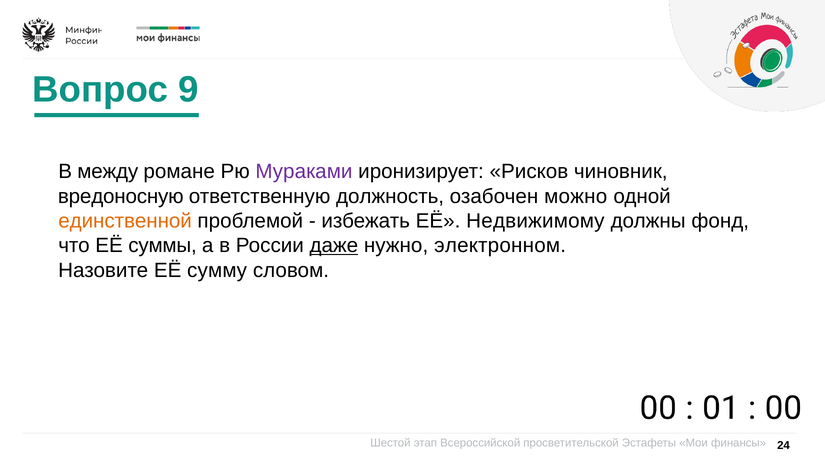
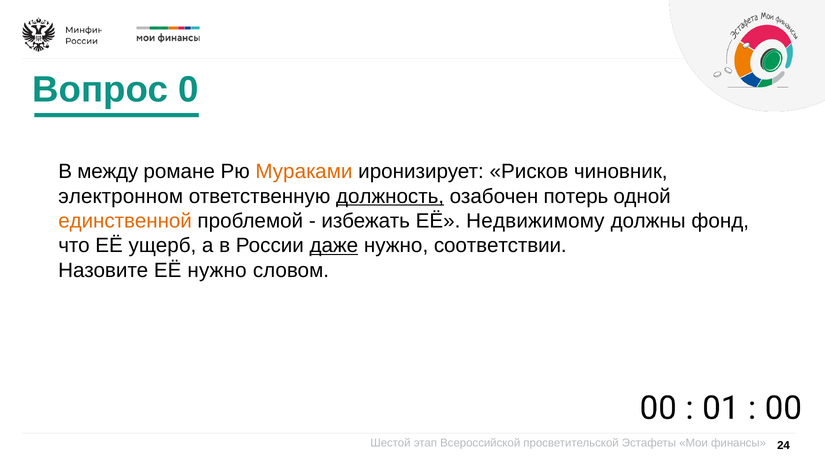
9: 9 -> 0 (188, 89)
Мураками colour: purple -> orange (304, 171)
вредоносную: вредоносную -> электронном (121, 196)
должность underline: none -> present (390, 196)
можно: можно -> потерь (576, 196)
суммы: суммы -> ущерб (162, 246)
электронном: электронном -> соответствии (500, 246)
ЕЁ сумму: сумму -> нужно (217, 270)
